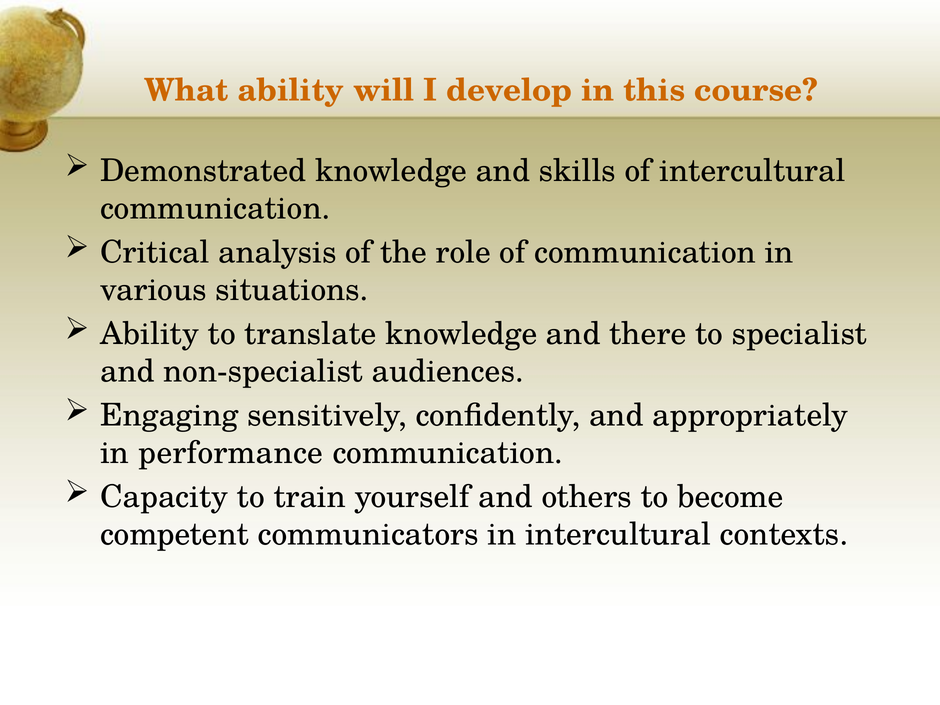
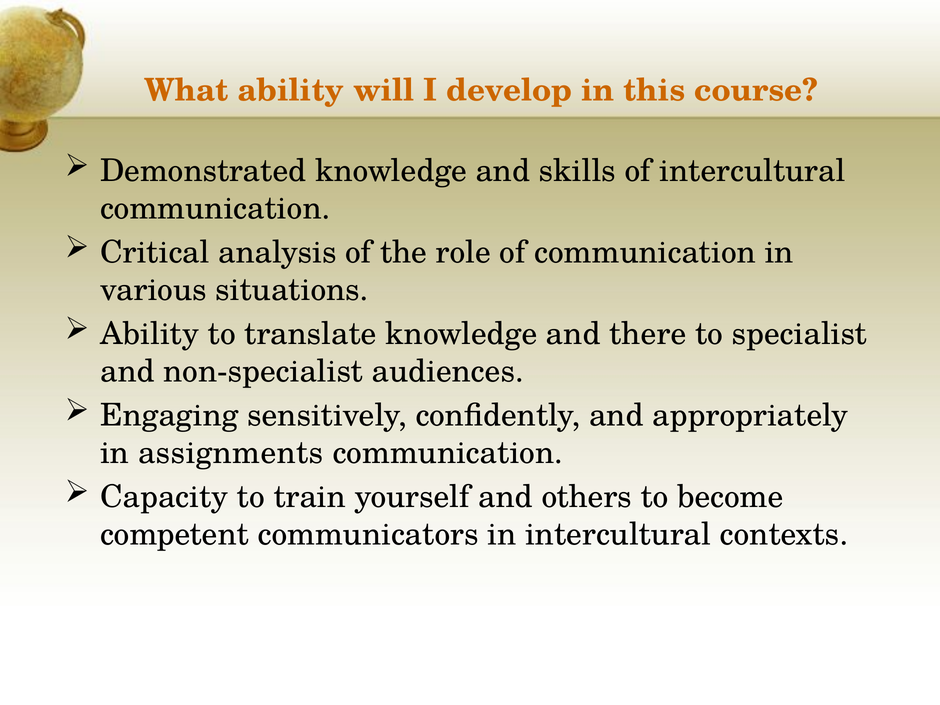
performance: performance -> assignments (231, 453)
